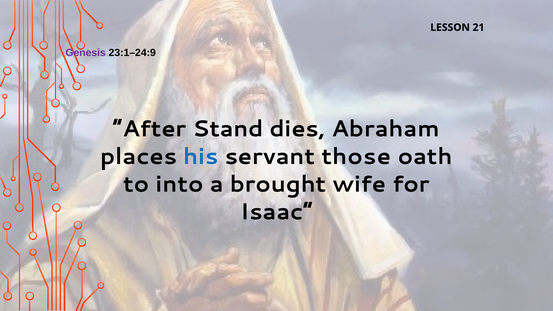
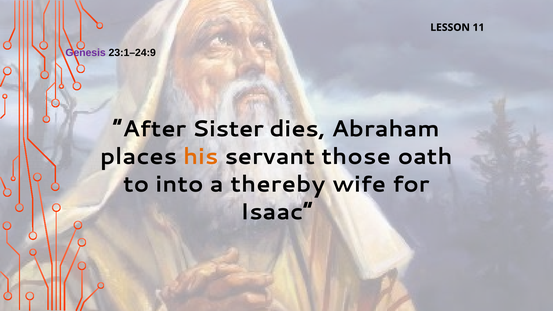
21: 21 -> 11 (479, 27)
Stand: Stand -> Sister (228, 129)
his colour: blue -> orange (201, 157)
brought: brought -> thereby (278, 184)
